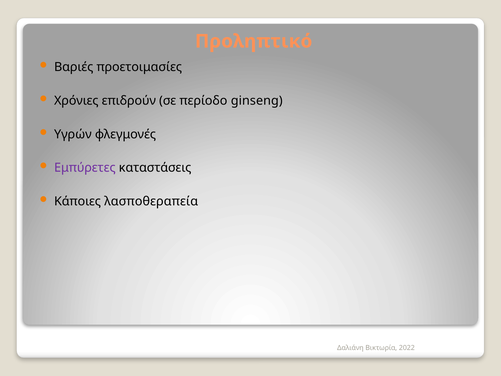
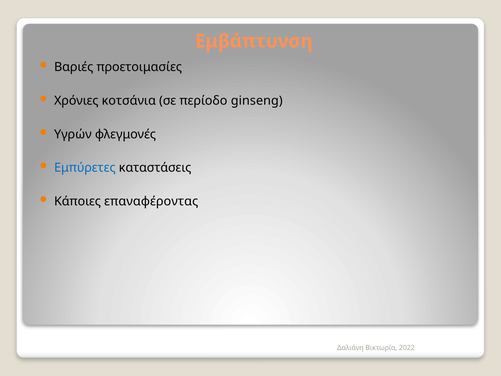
Προληπτικό: Προληπτικό -> Εμβάπτυνση (254, 41)
επιδρούν: επιδρούν -> κοτσάνια (129, 101)
Εμπύρετες colour: purple -> blue (85, 168)
λασποθεραπεία: λασποθεραπεία -> επαναφέροντας (151, 201)
